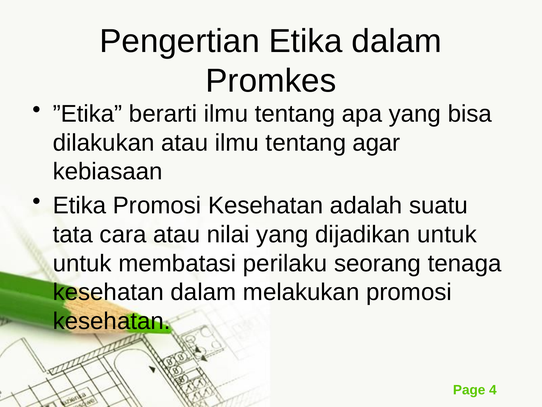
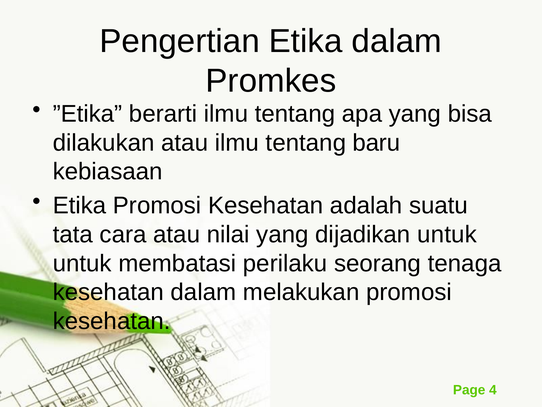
agar: agar -> baru (376, 143)
